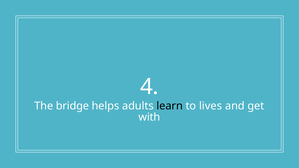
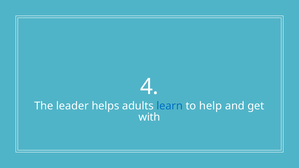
bridge: bridge -> leader (72, 106)
learn colour: black -> blue (170, 106)
lives: lives -> help (211, 106)
